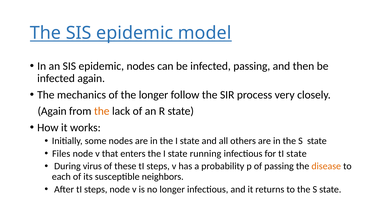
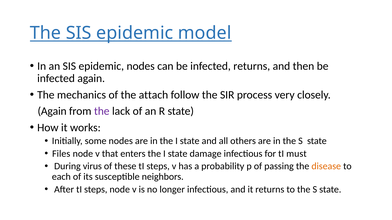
infected passing: passing -> returns (252, 66)
the longer: longer -> attach (153, 95)
the colour: orange -> purple (102, 111)
running: running -> damage (206, 154)
tI state: state -> must (296, 154)
